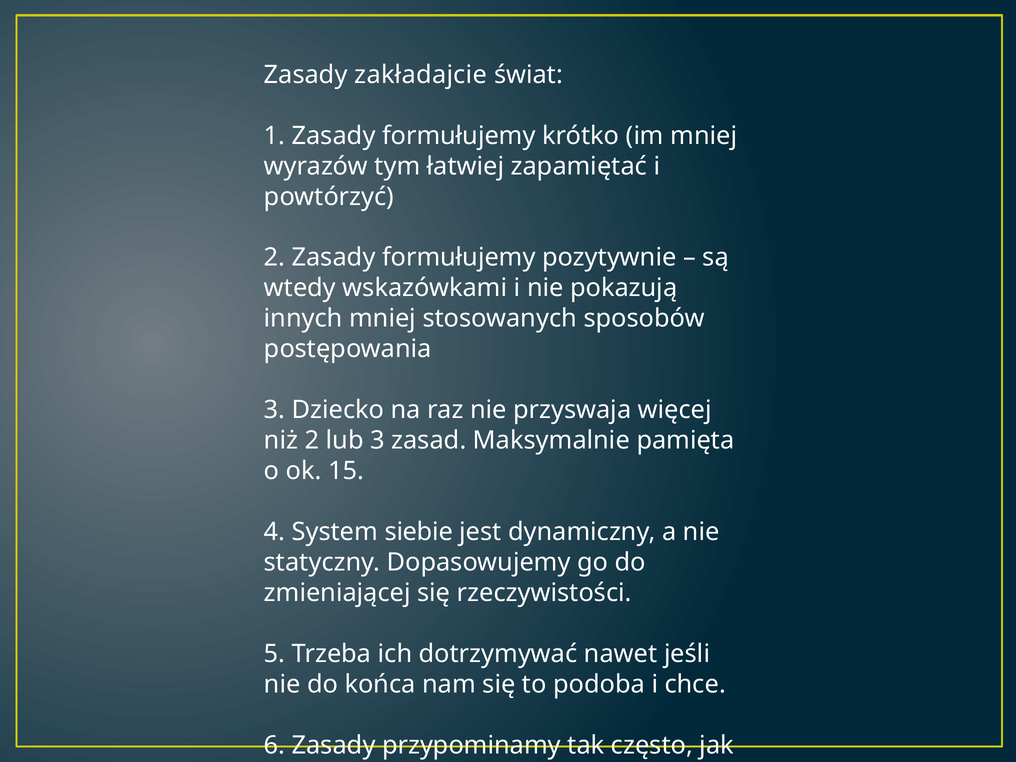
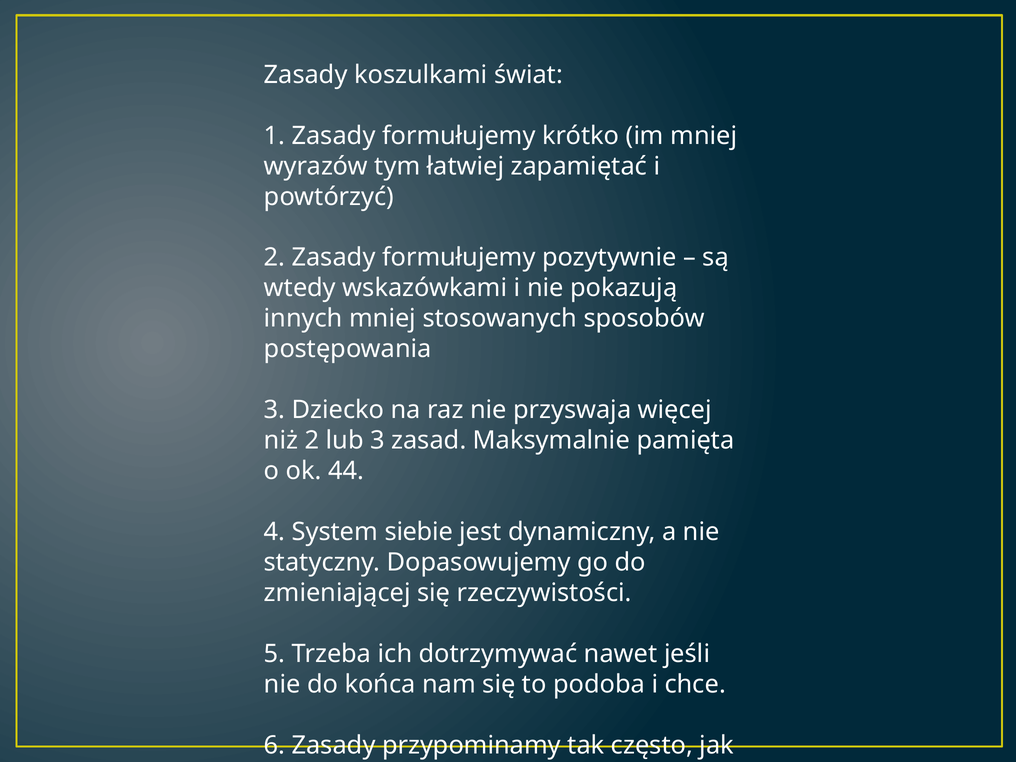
zakładajcie: zakładajcie -> koszulkami (421, 75)
15: 15 -> 44 (346, 471)
